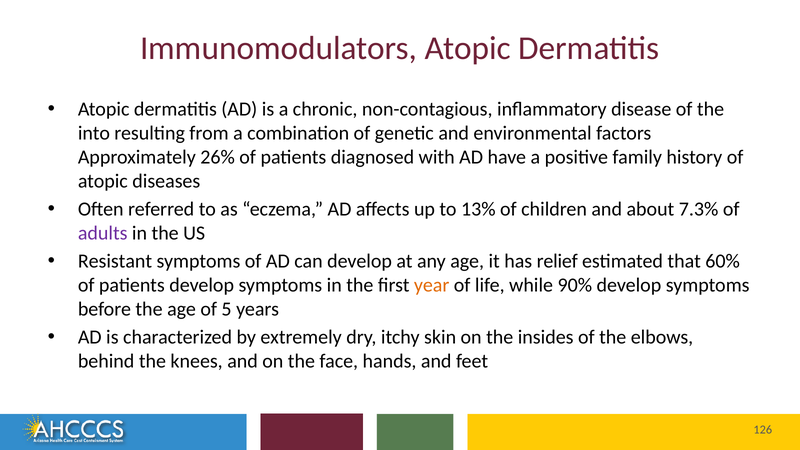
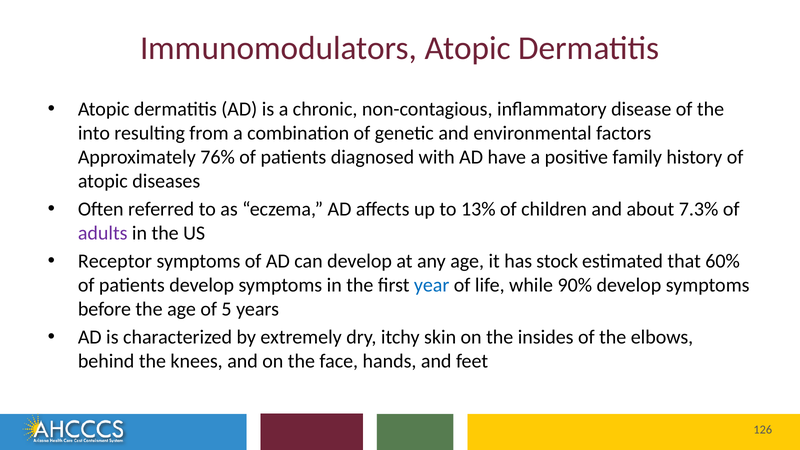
26%: 26% -> 76% (218, 157)
Resistant: Resistant -> Receptor (115, 261)
relief: relief -> stock (557, 261)
year colour: orange -> blue (432, 285)
